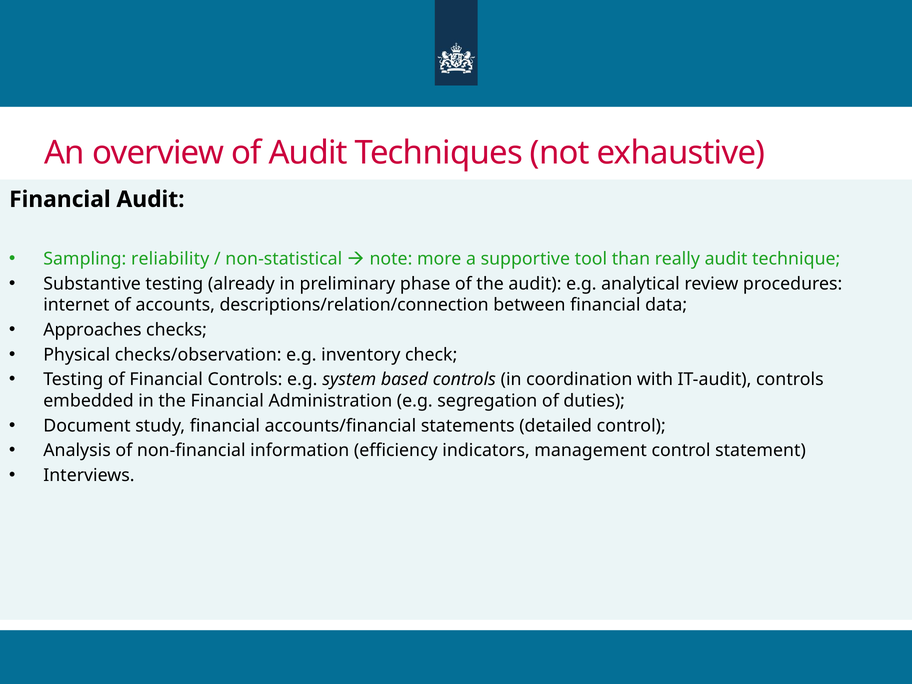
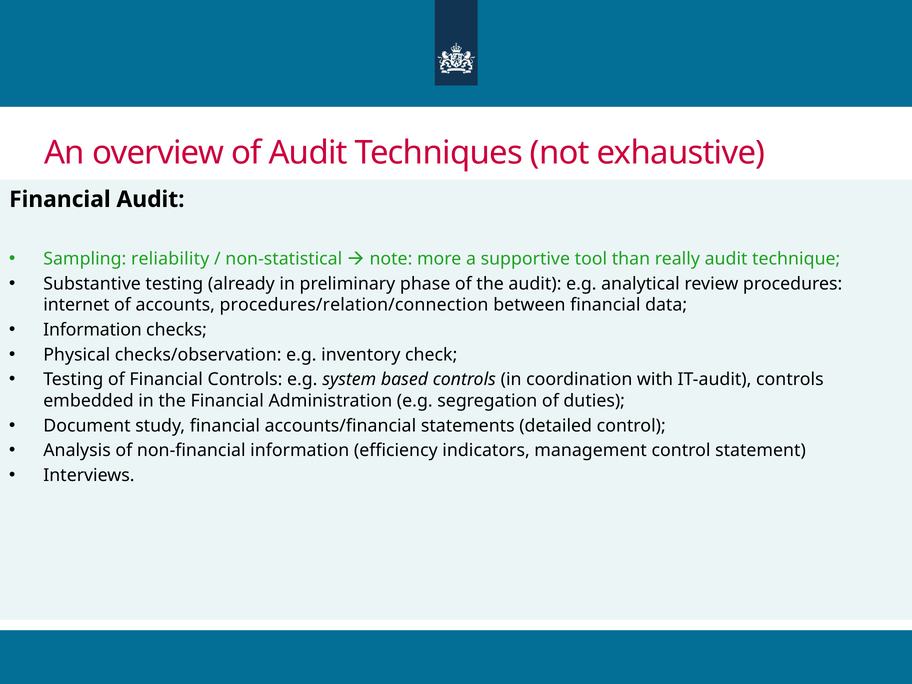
descriptions/relation/connection: descriptions/relation/connection -> procedures/relation/connection (354, 305)
Approaches: Approaches -> Information (92, 330)
